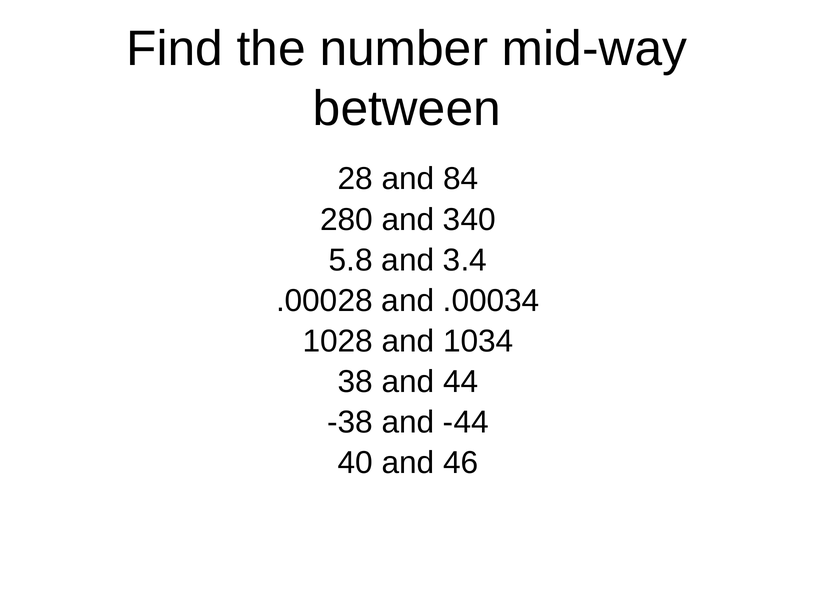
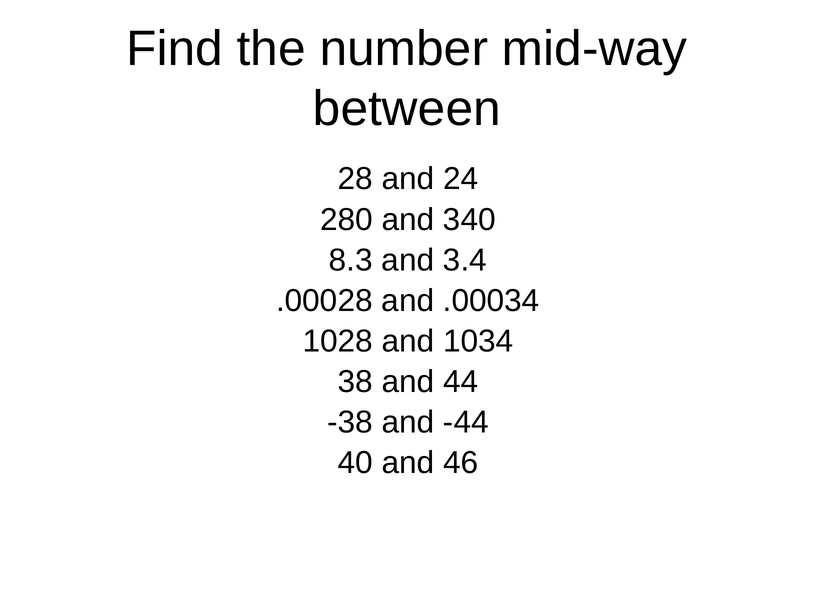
84: 84 -> 24 (461, 179)
5.8: 5.8 -> 8.3 (351, 260)
